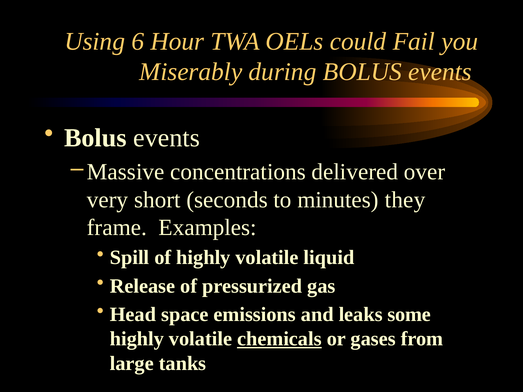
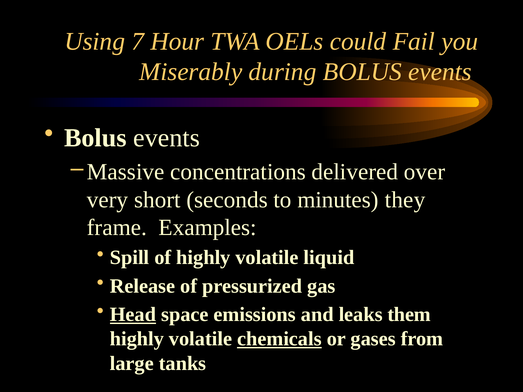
6: 6 -> 7 (138, 41)
Head underline: none -> present (133, 315)
some: some -> them (409, 315)
